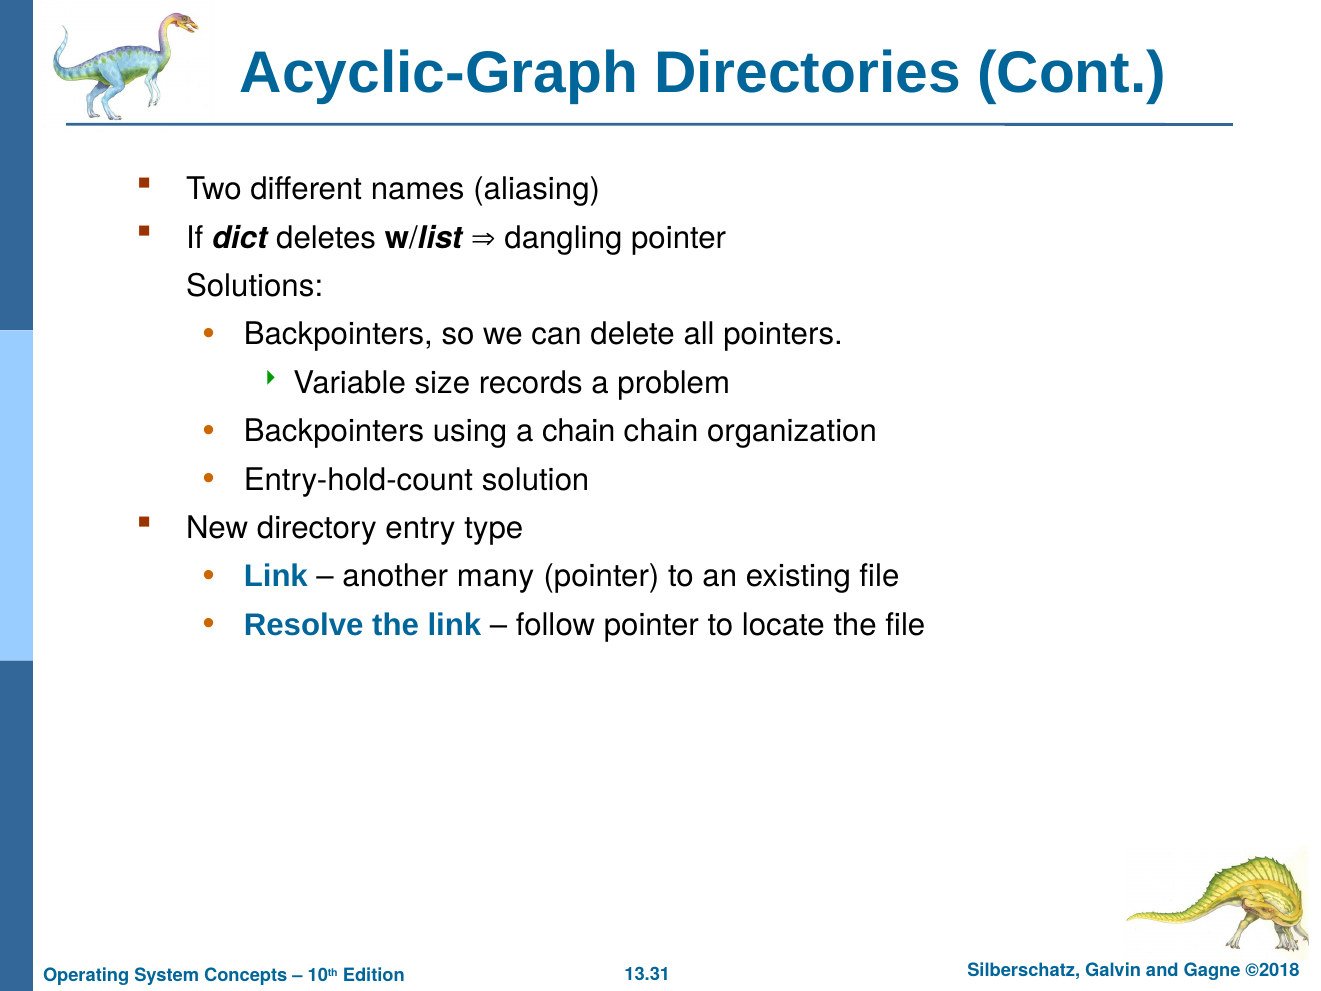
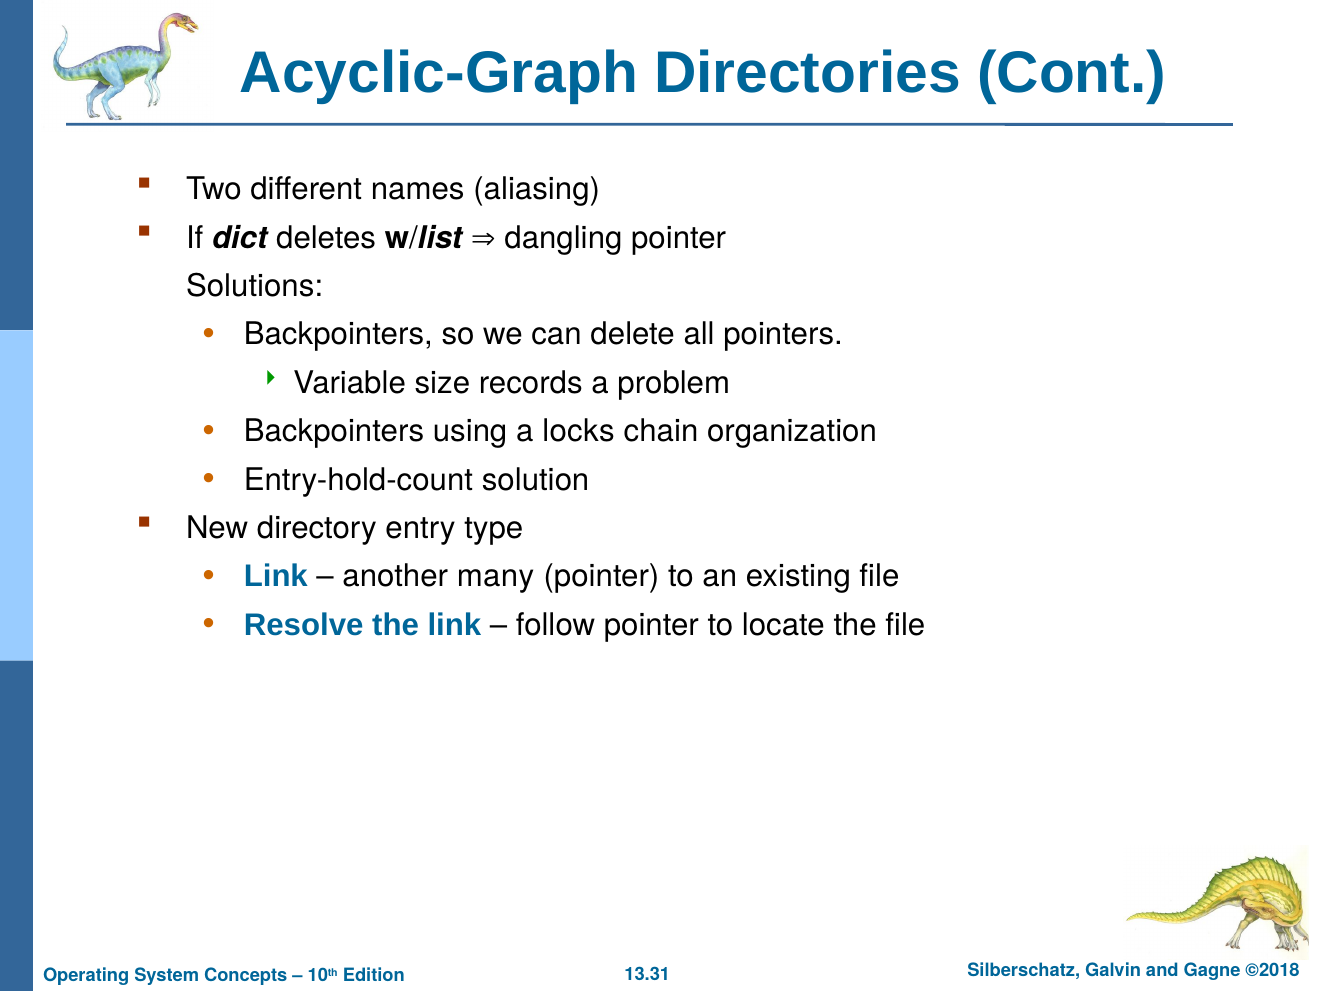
a chain: chain -> locks (578, 431)
